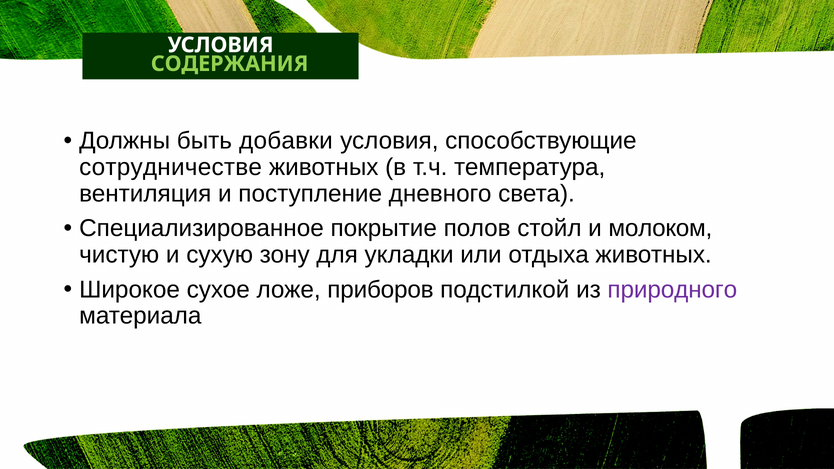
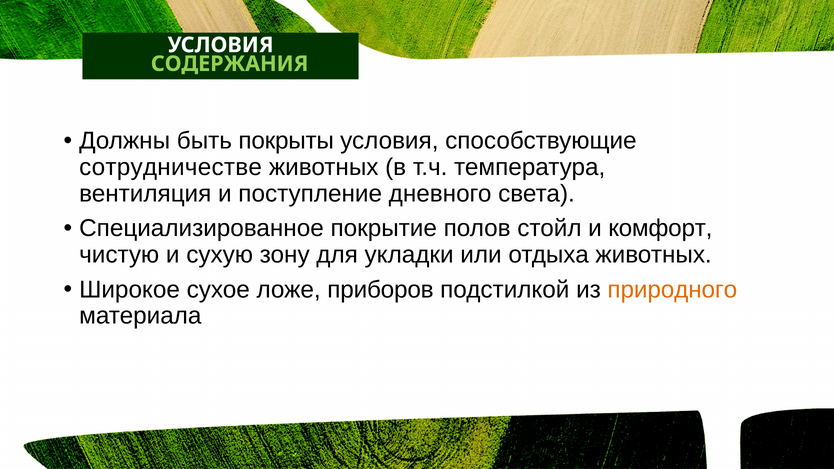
добавки: добавки -> покрыты (286, 141)
молоком: молоком -> комфорт (660, 229)
природного colour: purple -> orange (672, 290)
